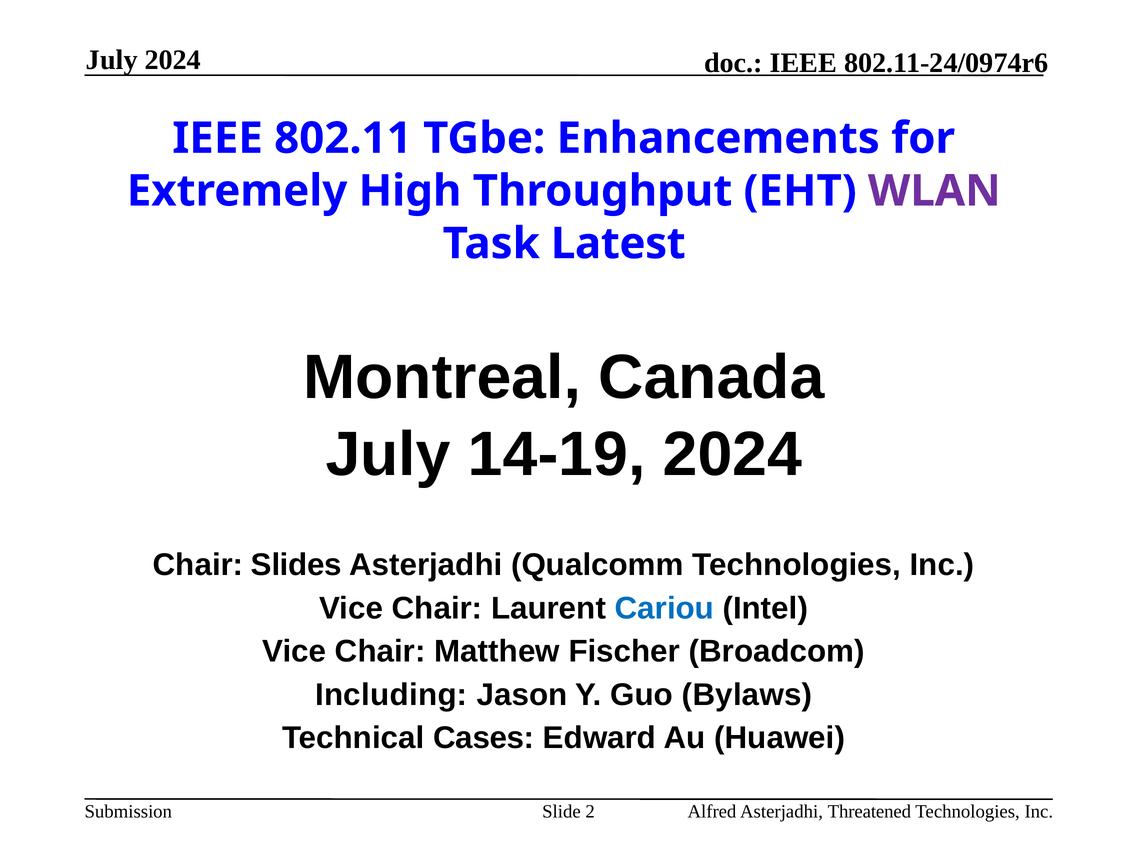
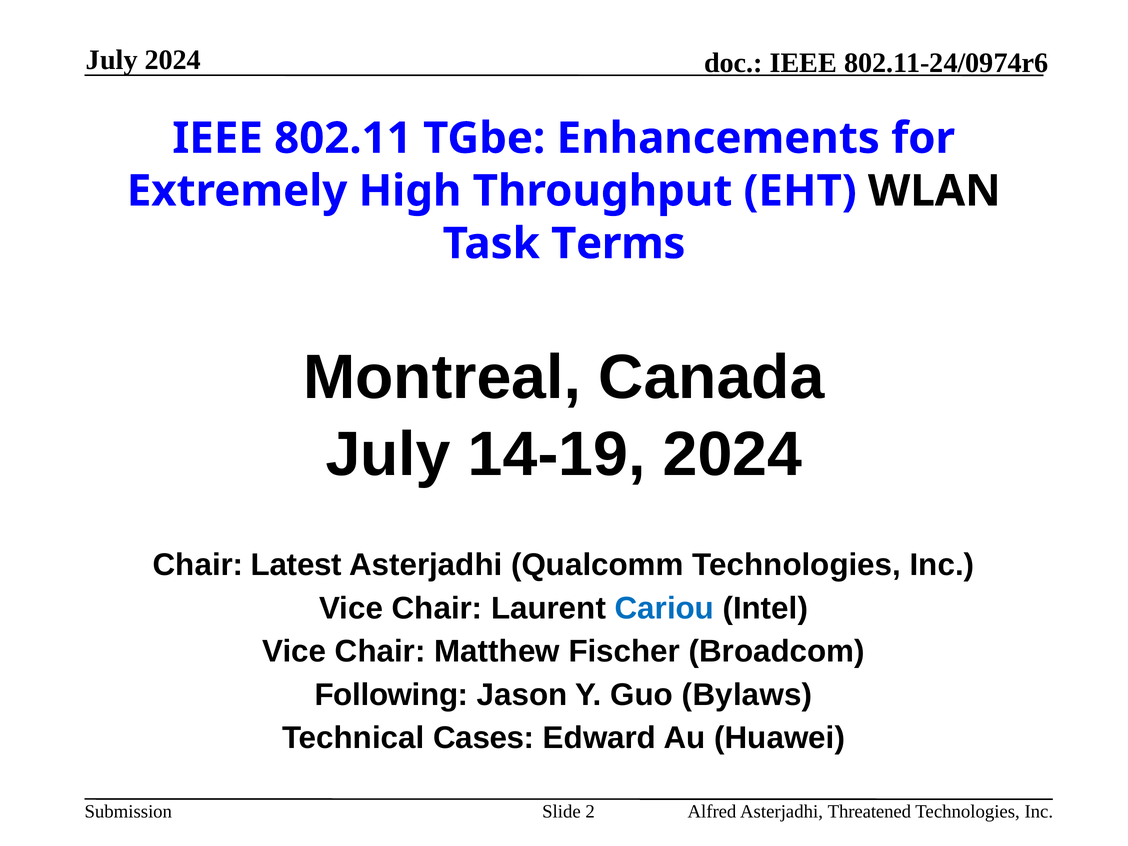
WLAN colour: purple -> black (934, 191)
Latest: Latest -> Terms (618, 244)
Slides: Slides -> Latest (296, 565)
Including: Including -> Following (392, 695)
